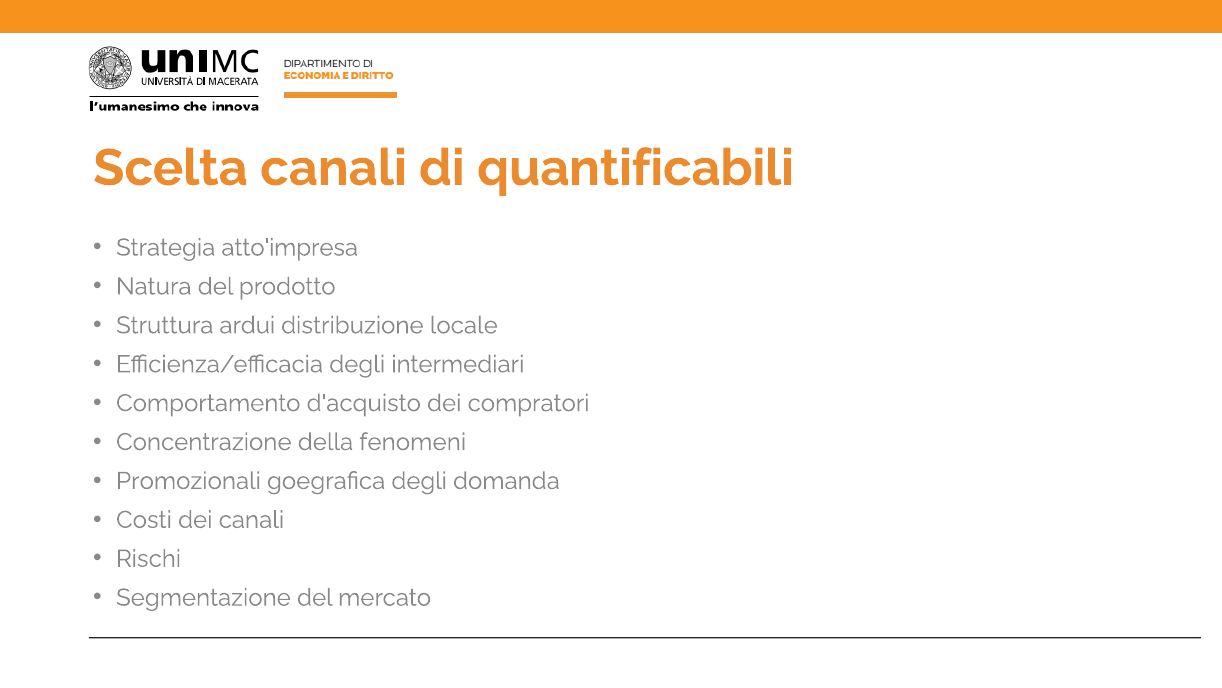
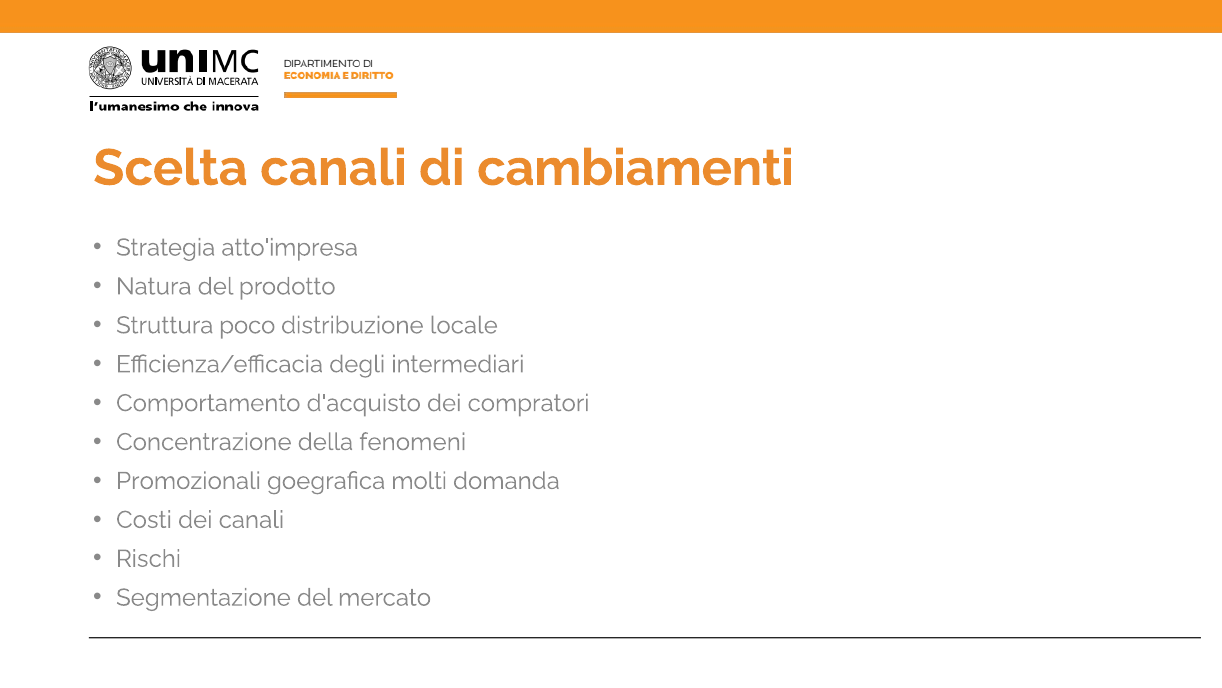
quantificabili: quantificabili -> cambiamenti (636, 168)
ardui: ardui -> poco (247, 325)
goegrafica degli: degli -> molti (419, 481)
